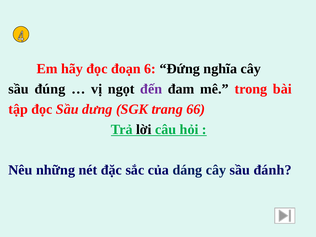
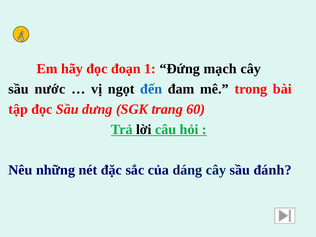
6: 6 -> 1 (150, 69)
nghĩa: nghĩa -> mạch (220, 69)
đúng: đúng -> nước (50, 89)
đến colour: purple -> blue (151, 89)
66: 66 -> 60 (196, 109)
